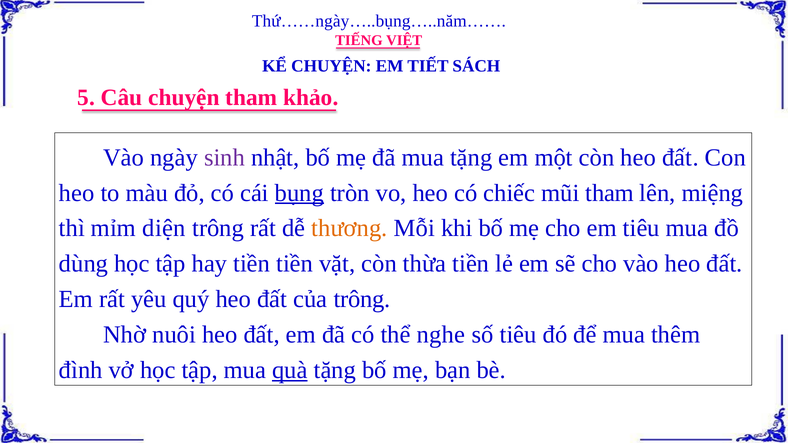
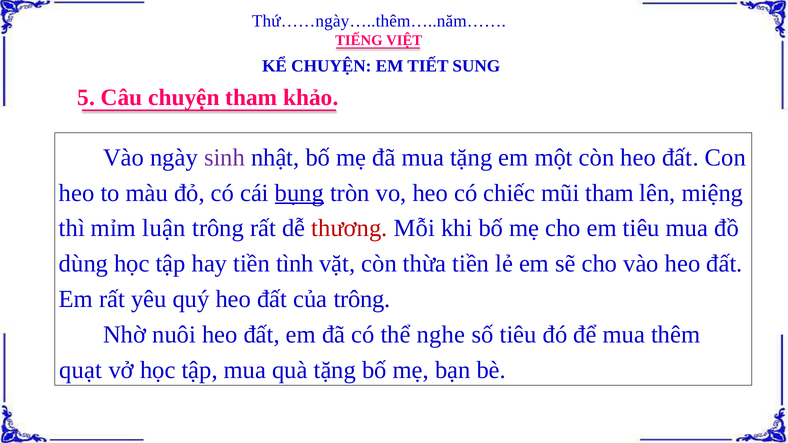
Thứ……ngày…..bụng…..năm……: Thứ……ngày…..bụng…..năm…… -> Thứ……ngày…..thêm…..năm…… (379, 21)
SÁCH: SÁCH -> SUNG (476, 66)
diện: diện -> luận (164, 228)
thương colour: orange -> red (350, 228)
tiền tiền: tiền -> tình (295, 264)
đình: đình -> quạt (81, 370)
quà underline: present -> none (290, 370)
